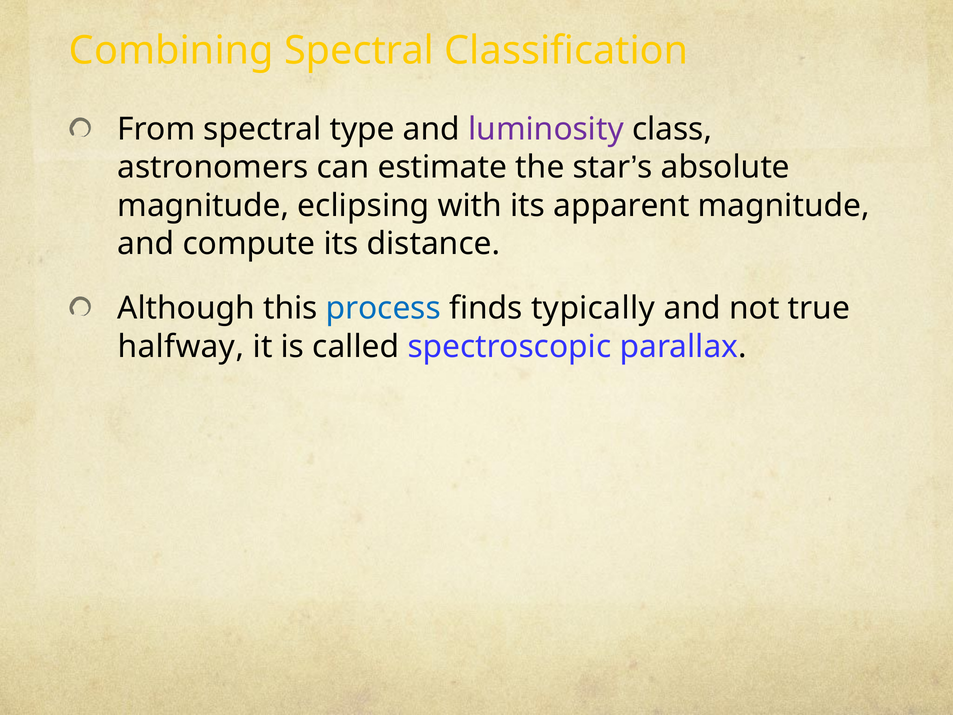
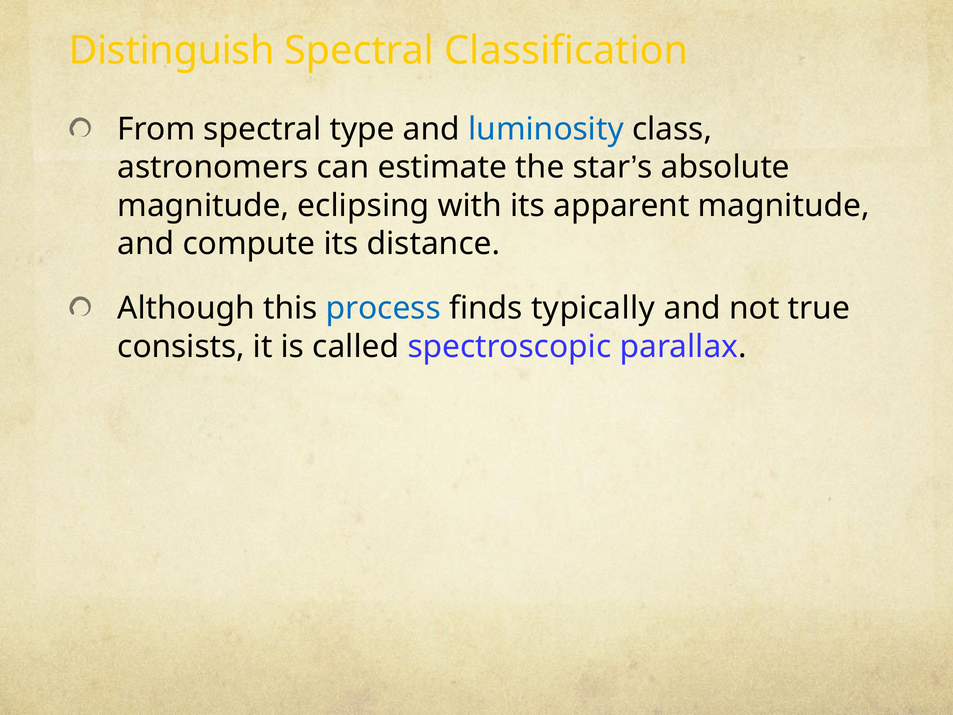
Combining: Combining -> Distinguish (172, 50)
luminosity colour: purple -> blue (546, 129)
halfway: halfway -> consists (181, 346)
